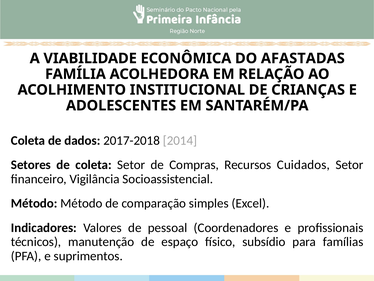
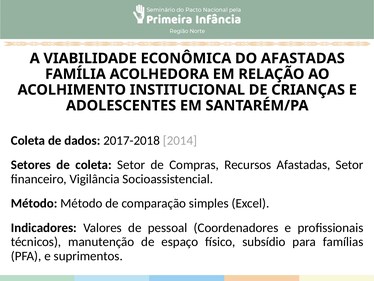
Recursos Cuidados: Cuidados -> Afastadas (304, 165)
